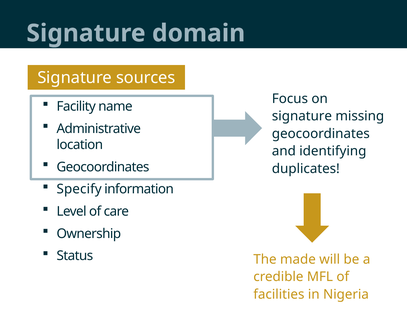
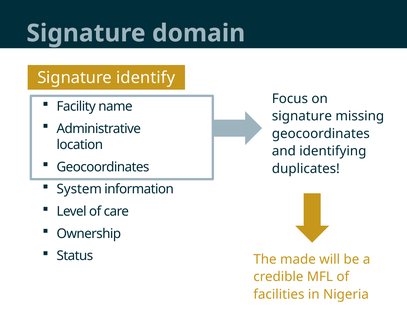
sources: sources -> identify (146, 78)
Specify: Specify -> System (79, 189)
